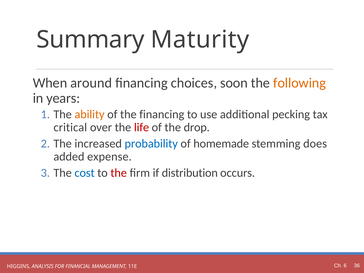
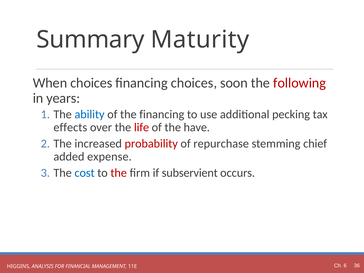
When around: around -> choices (91, 83)
following colour: orange -> red (300, 83)
ability colour: orange -> blue (90, 114)
critical: critical -> effects (70, 127)
drop: drop -> have (197, 127)
probability colour: blue -> red (151, 144)
homemade: homemade -> repurchase (221, 144)
does: does -> chief (315, 144)
distribution: distribution -> subservient (190, 173)
